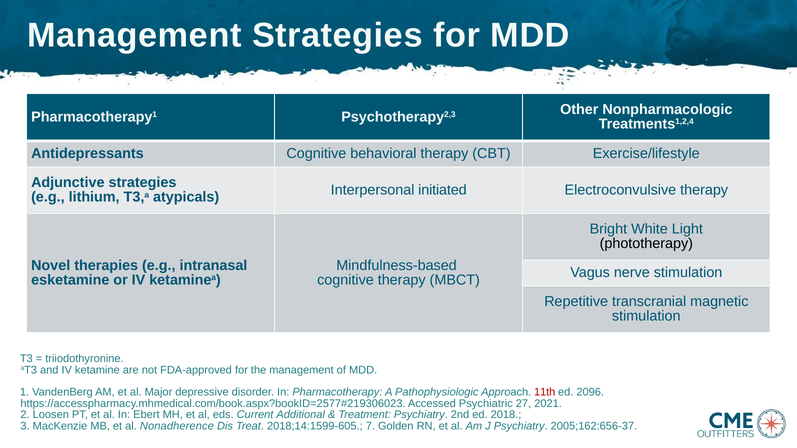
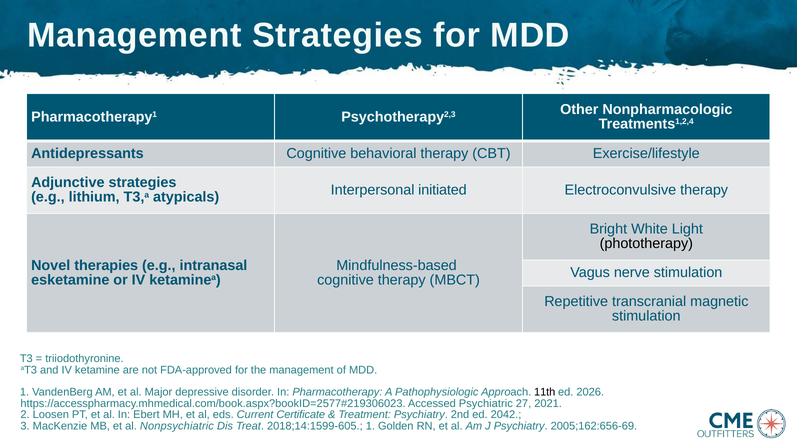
11th colour: red -> black (545, 393)
2096: 2096 -> 2026 (590, 393)
Additional: Additional -> Certificate (301, 415)
2018: 2018 -> 2042 (506, 415)
Nonadherence: Nonadherence -> Nonpsychiatric (177, 426)
2018;14:1599-605 7: 7 -> 1 (370, 426)
2005;162:656-37: 2005;162:656-37 -> 2005;162:656-69 (594, 426)
